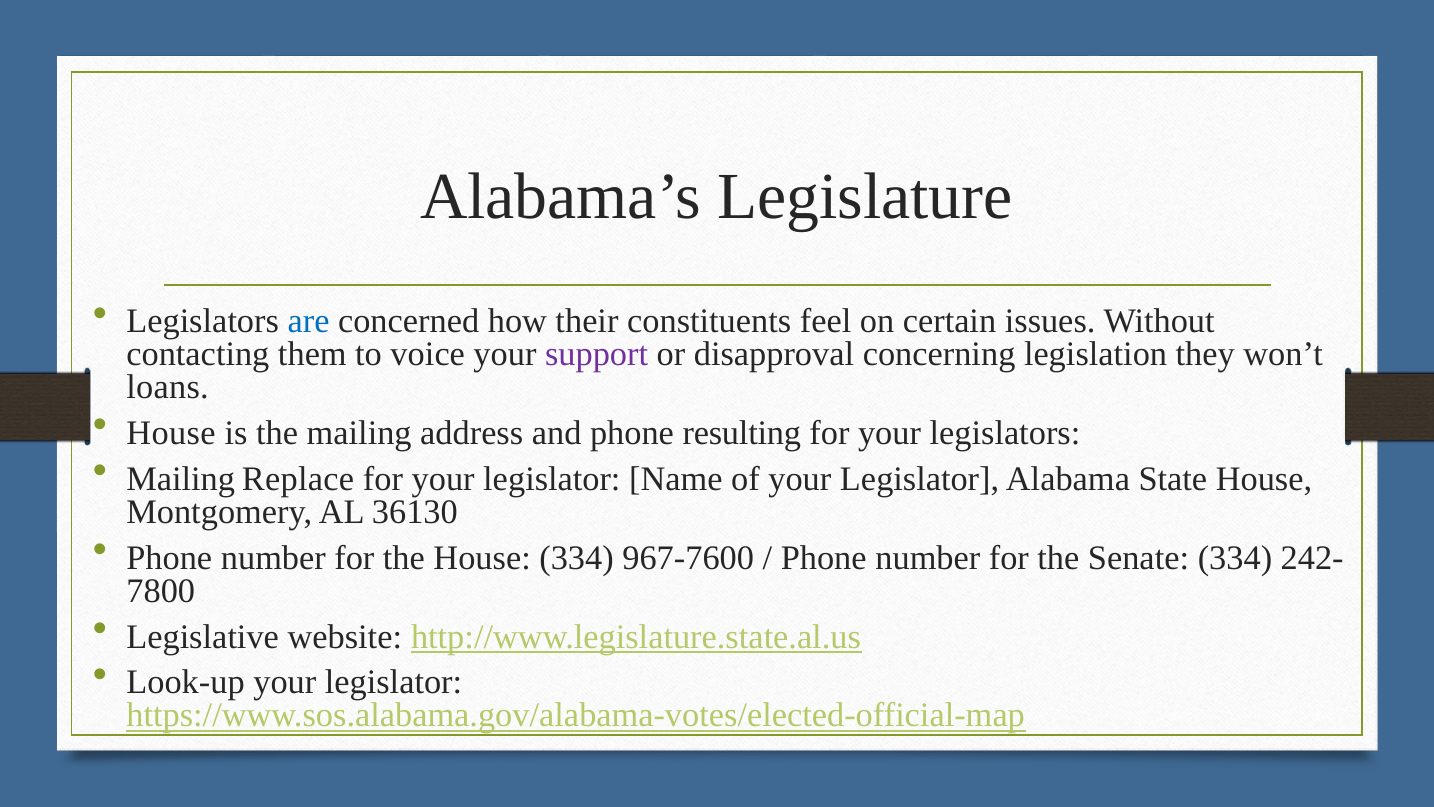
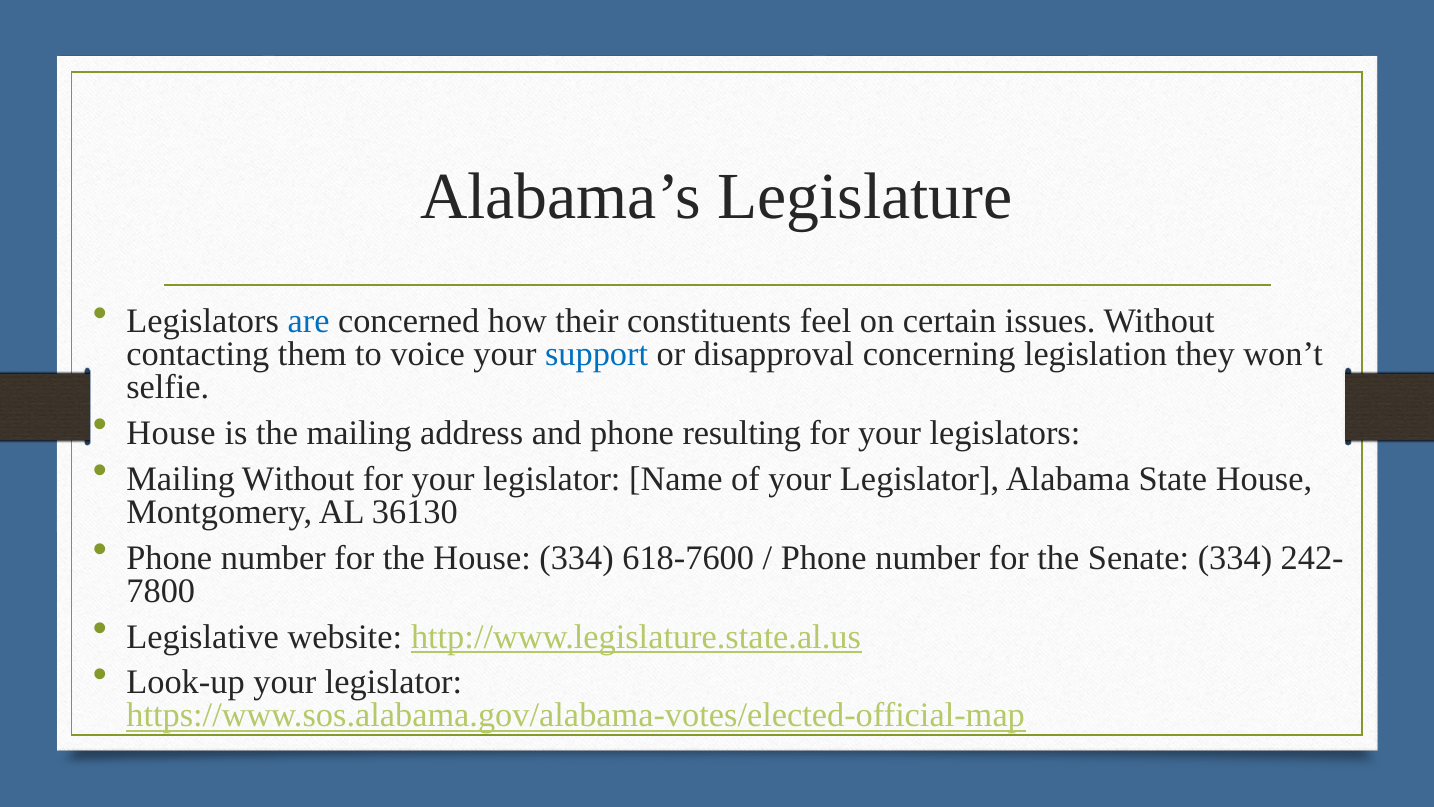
support colour: purple -> blue (597, 354)
loans: loans -> selfie (168, 387)
Mailing Replace: Replace -> Without (298, 479)
967-7600: 967-7600 -> 618-7600 (688, 558)
